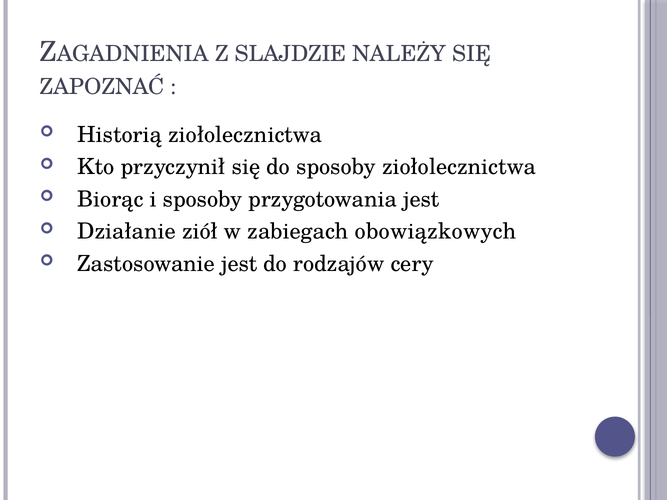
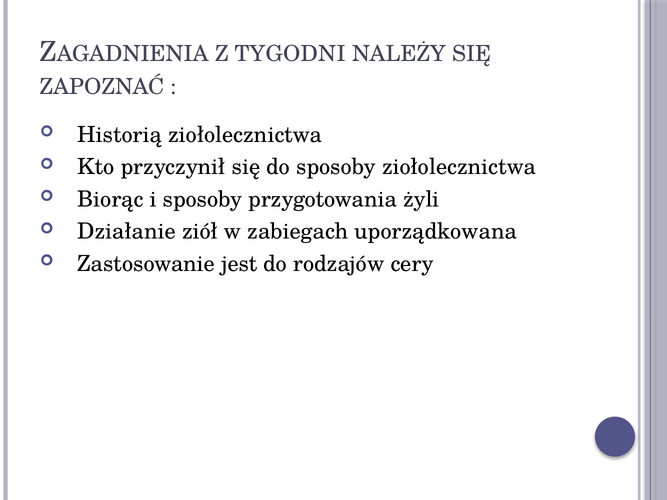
SLAJDZIE: SLAJDZIE -> TYGODNI (290, 54)
przygotowania jest: jest -> żyli (421, 199)
obowiązkowych: obowiązkowych -> uporządkowana (436, 232)
